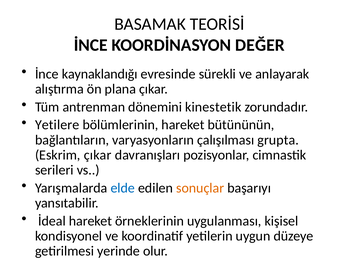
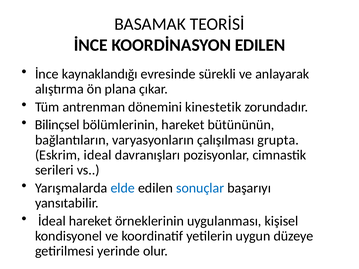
KOORDİNASYON DEĞER: DEĞER -> EDILEN (260, 45)
Yetilere: Yetilere -> Bilinçsel (57, 125)
Eskrim çıkar: çıkar -> ideal (98, 155)
sonuçlar colour: orange -> blue (200, 188)
